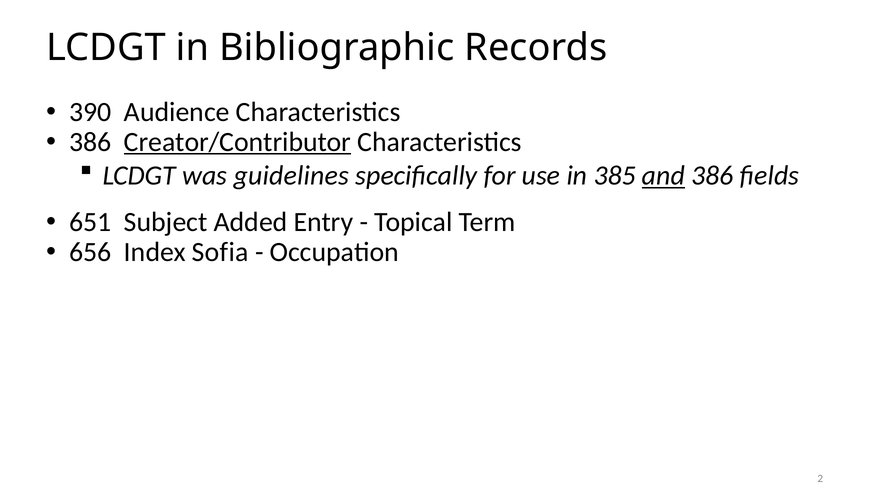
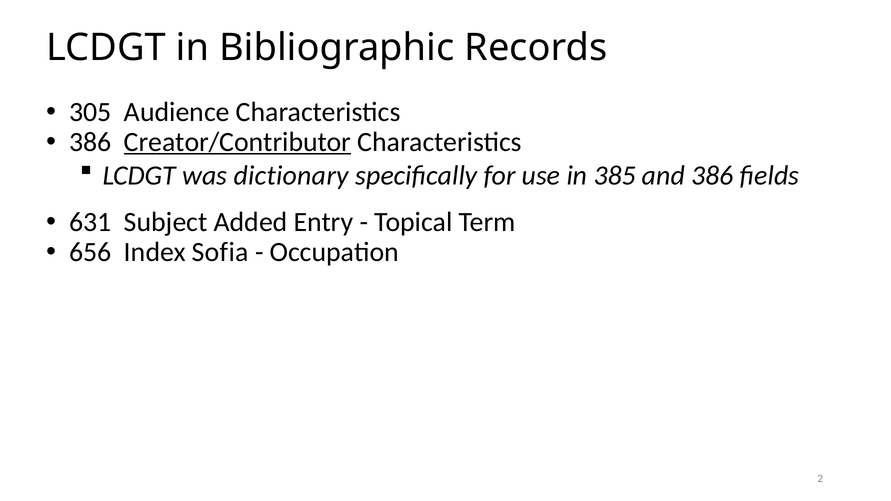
390: 390 -> 305 (90, 112)
guidelines: guidelines -> dictionary (291, 176)
and underline: present -> none (663, 176)
651: 651 -> 631 (90, 222)
